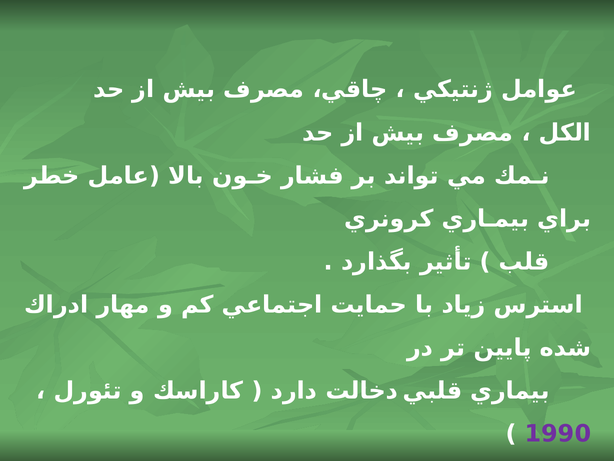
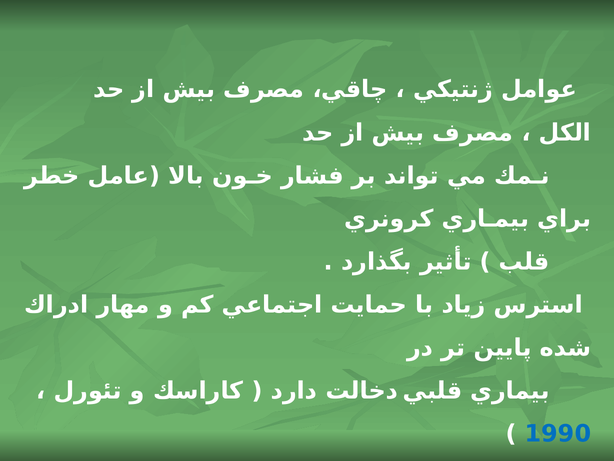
1990 colour: purple -> blue (558, 434)
